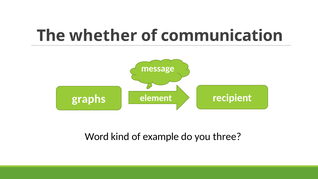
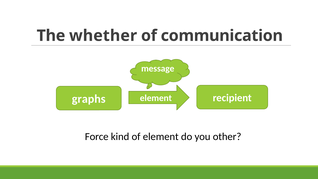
Word: Word -> Force (97, 137)
of example: example -> element (161, 137)
three: three -> other (227, 137)
